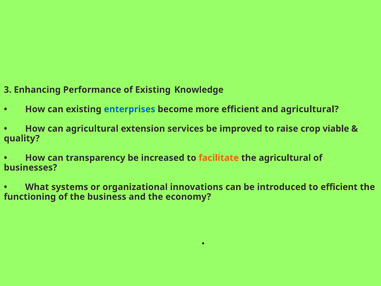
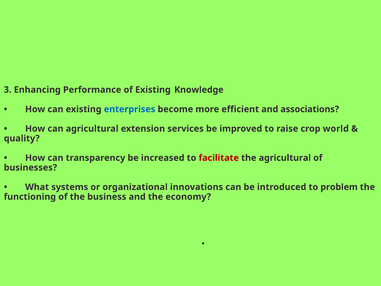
and agricultural: agricultural -> associations (310, 109)
viable: viable -> world (336, 129)
facilitate colour: orange -> red (219, 158)
to efficient: efficient -> problem (339, 187)
